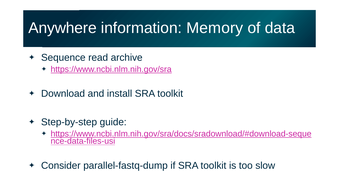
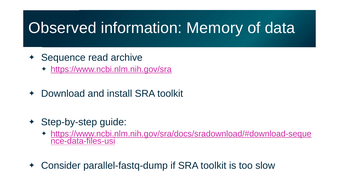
Anywhere: Anywhere -> Observed (62, 28)
